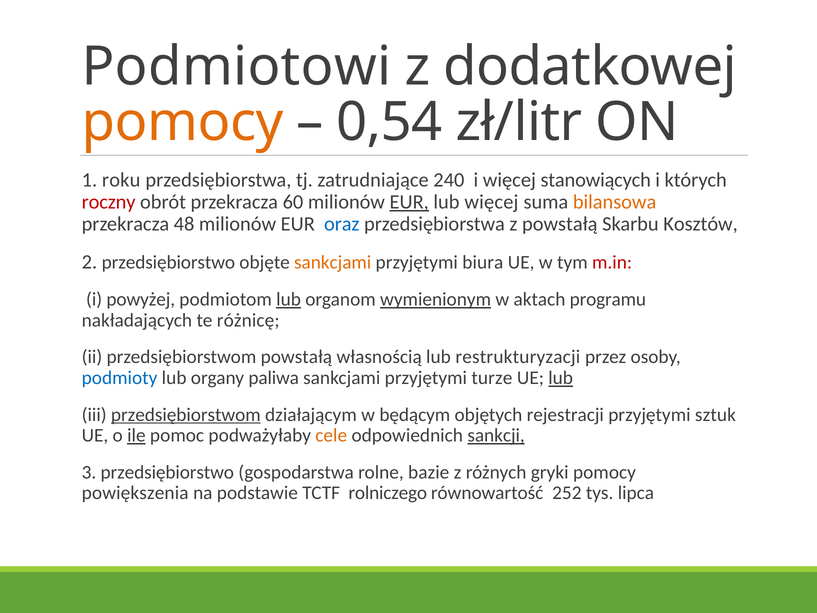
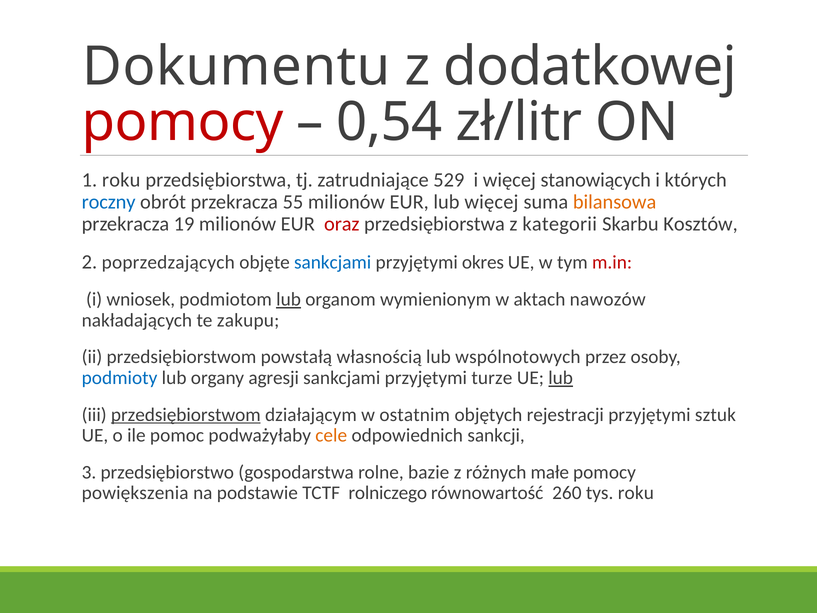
Podmiotowi: Podmiotowi -> Dokumentu (236, 66)
pomocy colour: orange -> red (183, 122)
240: 240 -> 529 (449, 180)
roczny colour: red -> blue (109, 202)
60: 60 -> 55 (293, 202)
EUR underline: present -> none (409, 202)
48: 48 -> 19 (184, 224)
oraz colour: blue -> red (342, 224)
z powstałą: powstałą -> kategorii (560, 224)
2 przedsiębiorstwo: przedsiębiorstwo -> poprzedzających (168, 262)
sankcjami colour: orange -> blue (333, 262)
biura: biura -> okres (483, 262)
powyżej: powyżej -> wniosek (141, 299)
wymienionym underline: present -> none (436, 299)
programu: programu -> nawozów (608, 299)
różnicę: różnicę -> zakupu (248, 320)
restrukturyzacji: restrukturyzacji -> wspólnotowych (518, 357)
paliwa: paliwa -> agresji (274, 378)
będącym: będącym -> ostatnim (415, 414)
ile underline: present -> none (136, 435)
sankcji underline: present -> none (496, 435)
gryki: gryki -> małe (550, 472)
252: 252 -> 260 (567, 493)
tys lipca: lipca -> roku (636, 493)
